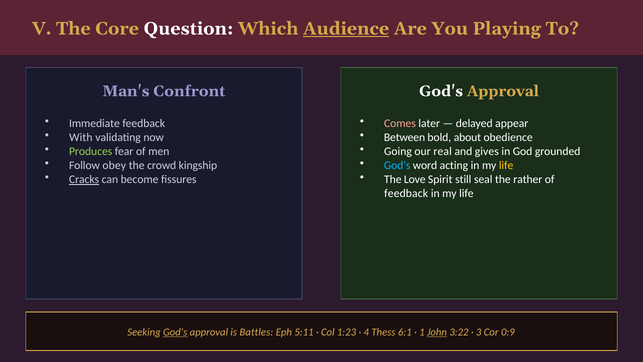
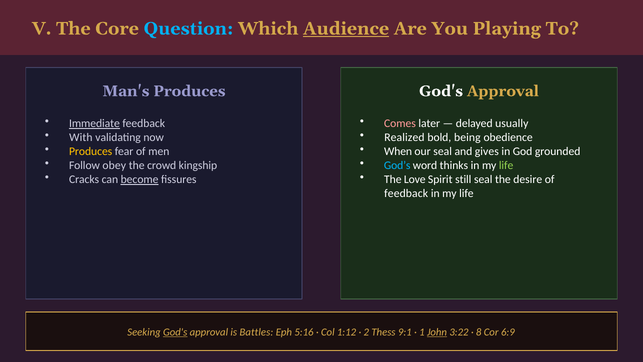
Question colour: white -> light blue (189, 29)
Man's Confront: Confront -> Produces (189, 91)
Immediate underline: none -> present (94, 123)
appear: appear -> usually (512, 123)
Between: Between -> Realized (404, 137)
about: about -> being (467, 137)
Produces colour: light green -> yellow (91, 151)
Going: Going -> When (398, 151)
our real: real -> seal (443, 151)
acting: acting -> thinks (454, 165)
life colour: yellow -> light green (506, 165)
Cracks underline: present -> none (84, 179)
become underline: none -> present (140, 179)
rather: rather -> desire (528, 179)
5:11: 5:11 -> 5:16 (304, 332)
1:23: 1:23 -> 1:12 (346, 332)
4: 4 -> 2 (366, 332)
6:1: 6:1 -> 9:1 (405, 332)
3: 3 -> 8 (479, 332)
0:9: 0:9 -> 6:9 (508, 332)
